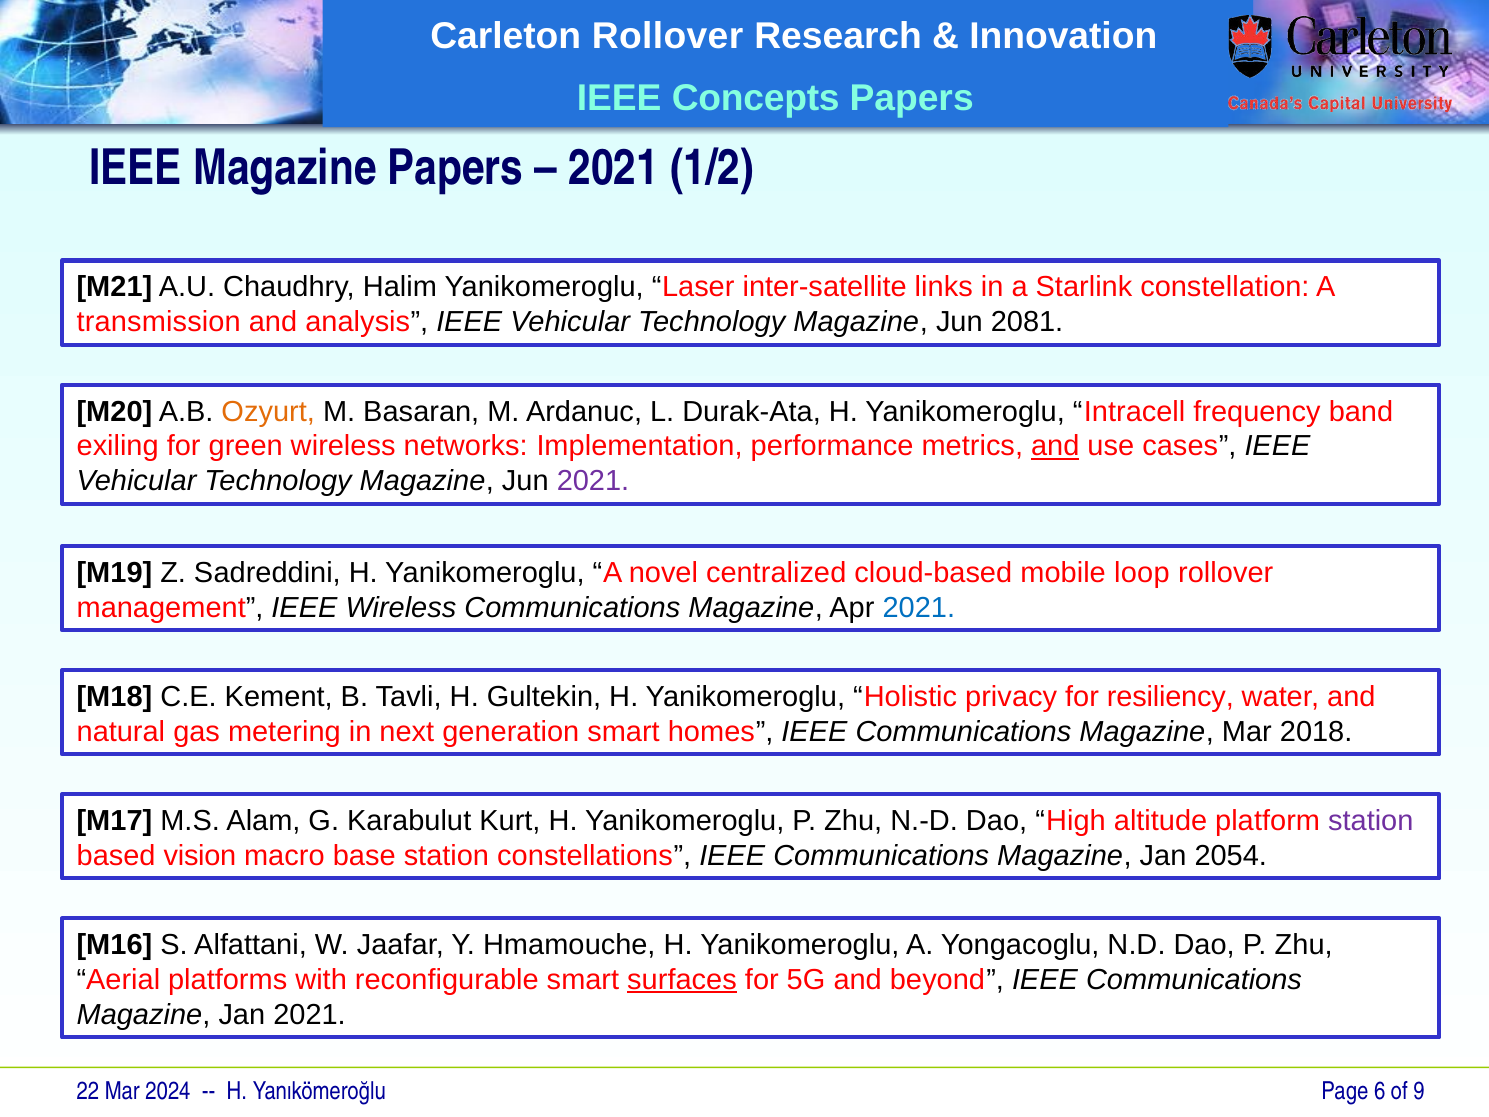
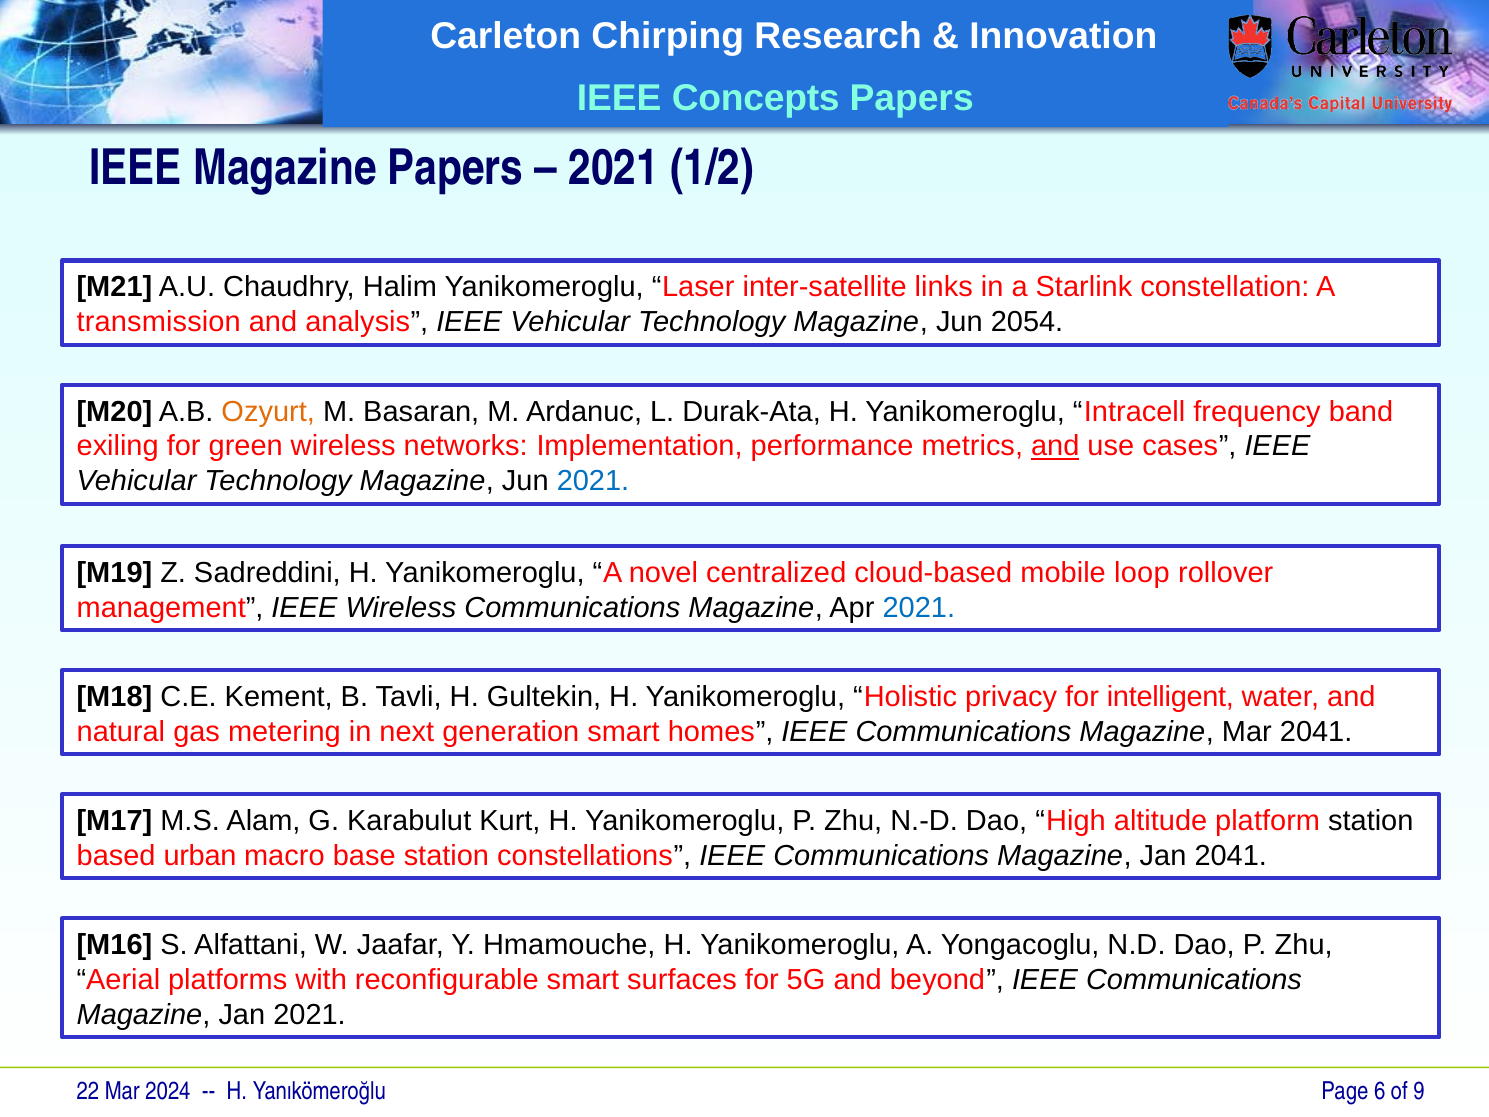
Rollover: Rollover -> Chirping (668, 37)
2081: 2081 -> 2054 (1027, 322)
2021 colour: purple -> blue (593, 481)
resiliency: resiliency -> intelligent (1170, 697)
Mar 2018: 2018 -> 2041 (1316, 731)
station colour: purple -> black (1371, 821)
vision: vision -> urban (200, 856)
Jan 2054: 2054 -> 2041 (1231, 856)
surfaces underline: present -> none (682, 980)
